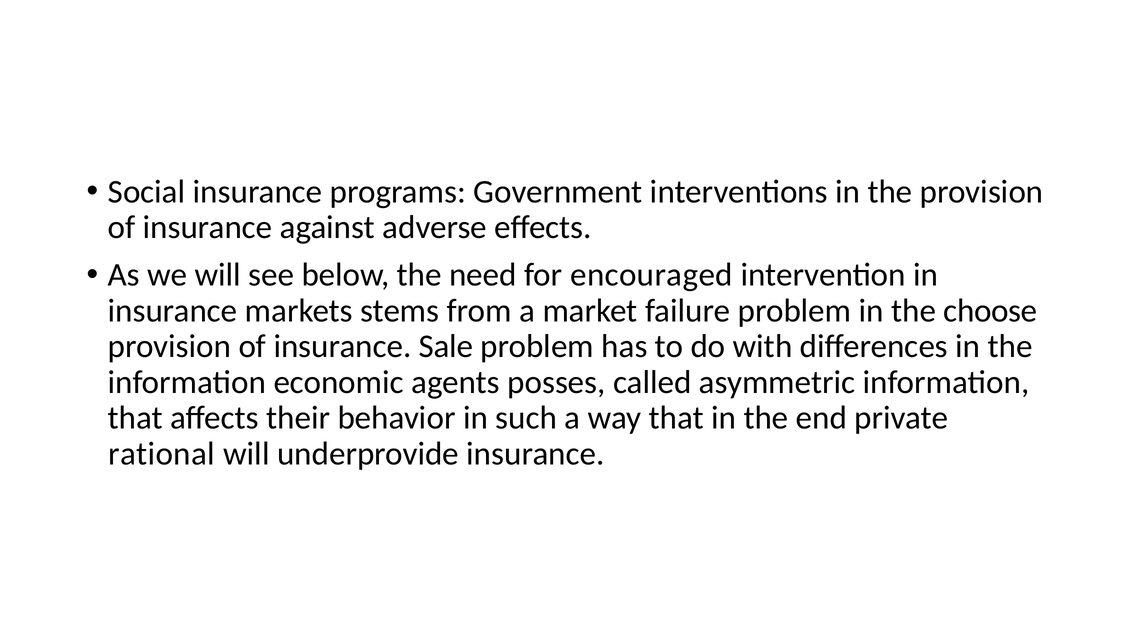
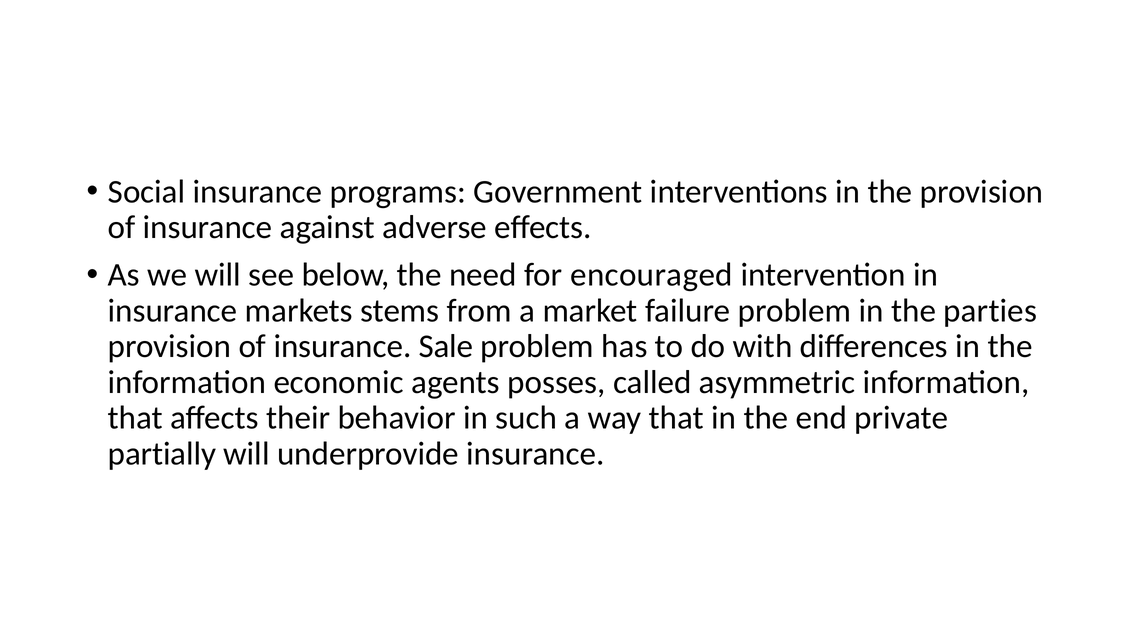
choose: choose -> parties (990, 311)
rational: rational -> partially (162, 454)
